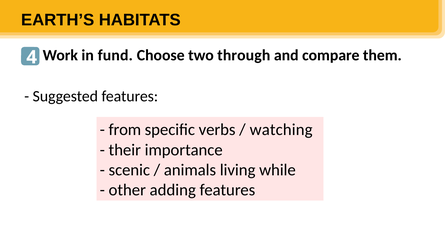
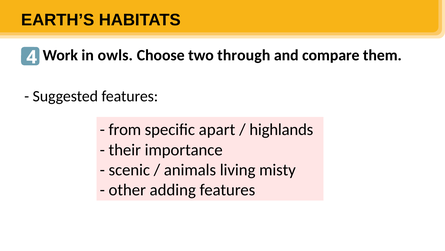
fund: fund -> owls (115, 55)
verbs: verbs -> apart (217, 129)
watching: watching -> highlands (281, 129)
while: while -> misty (277, 169)
